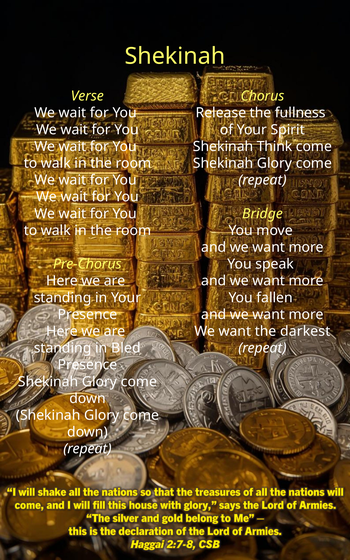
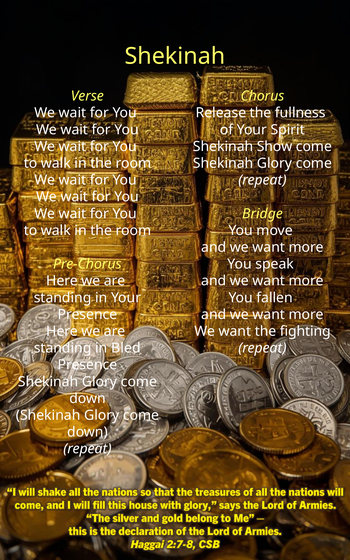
Think: Think -> Show (275, 146)
darkest: darkest -> fighting (305, 331)
